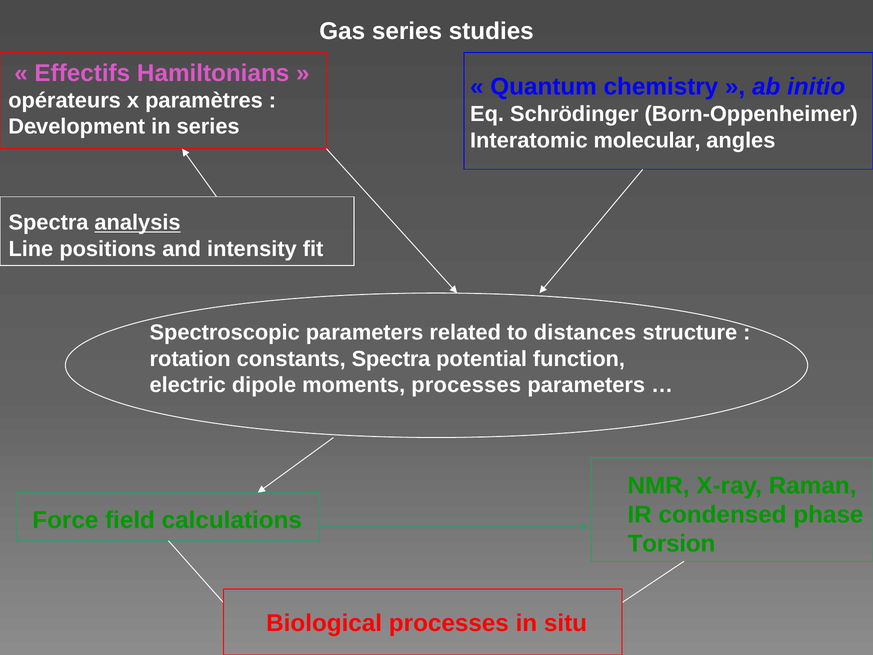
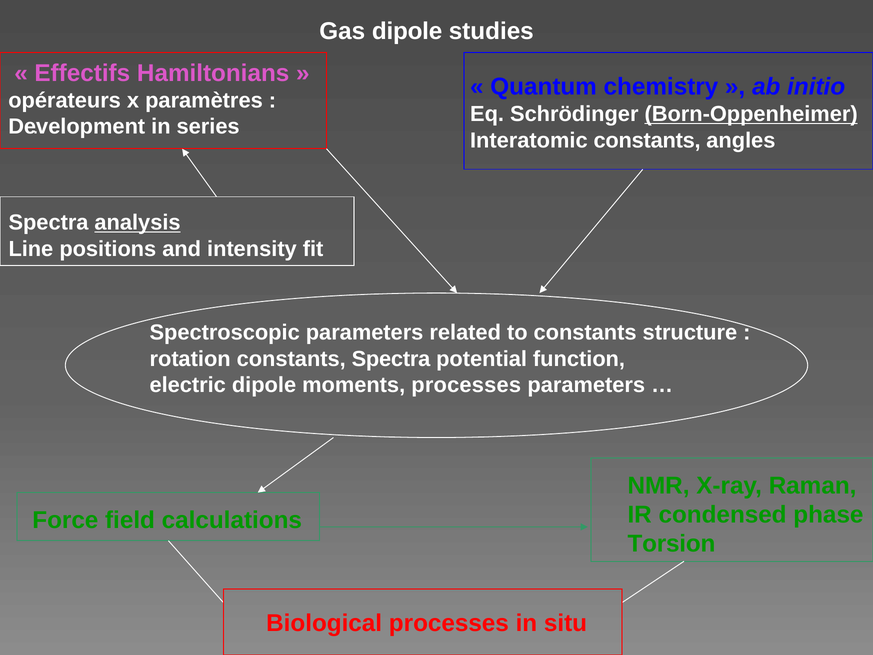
Gas series: series -> dipole (407, 31)
Born-Oppenheimer underline: none -> present (751, 114)
Interatomic molecular: molecular -> constants (647, 140)
to distances: distances -> constants (585, 332)
